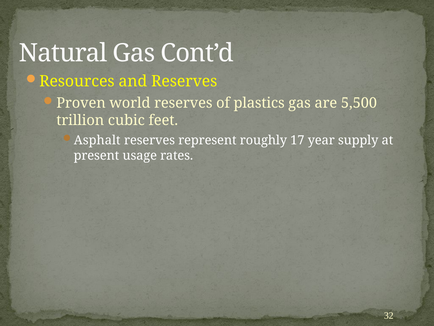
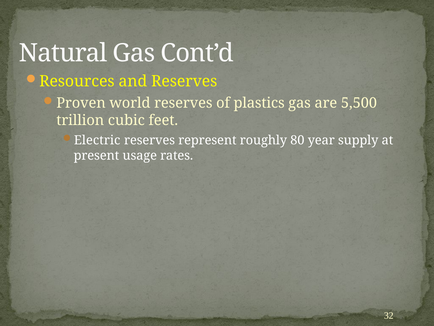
Asphalt: Asphalt -> Electric (97, 140)
17: 17 -> 80 (297, 140)
